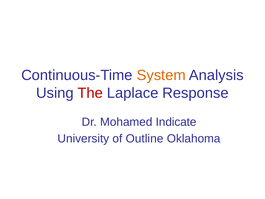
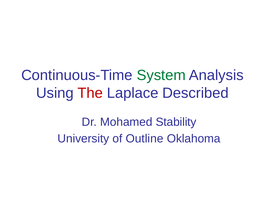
System colour: orange -> green (161, 75)
Response: Response -> Described (196, 93)
Indicate: Indicate -> Stability (176, 122)
